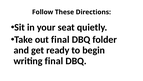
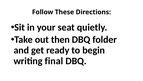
out final: final -> then (60, 39)
